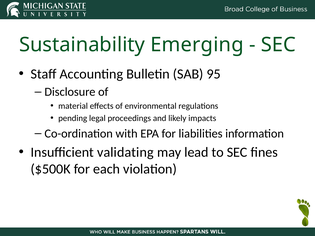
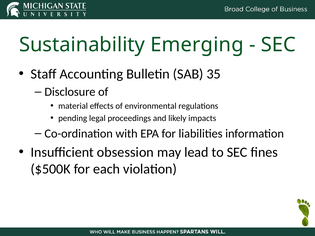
95: 95 -> 35 (214, 74)
validating: validating -> obsession (125, 152)
